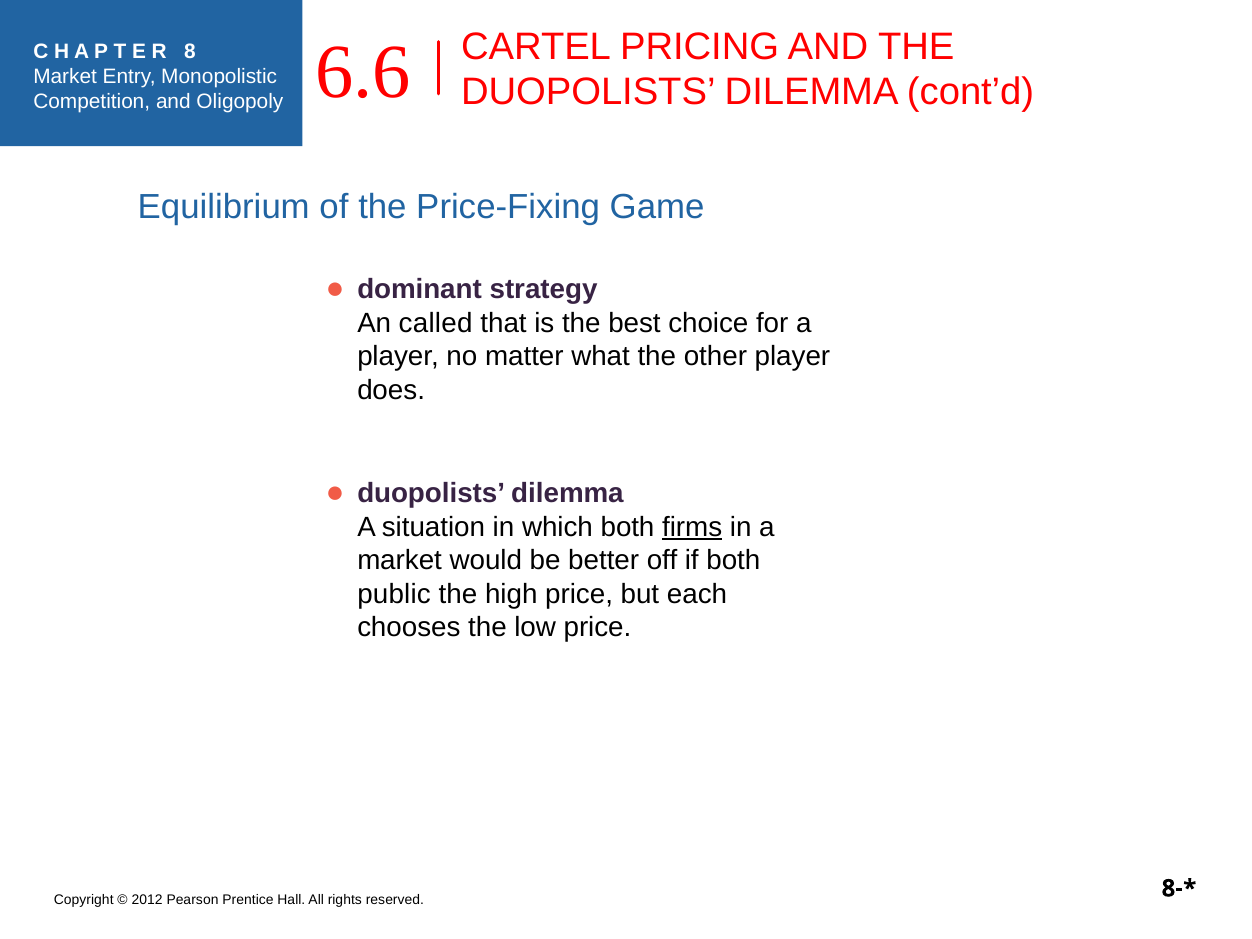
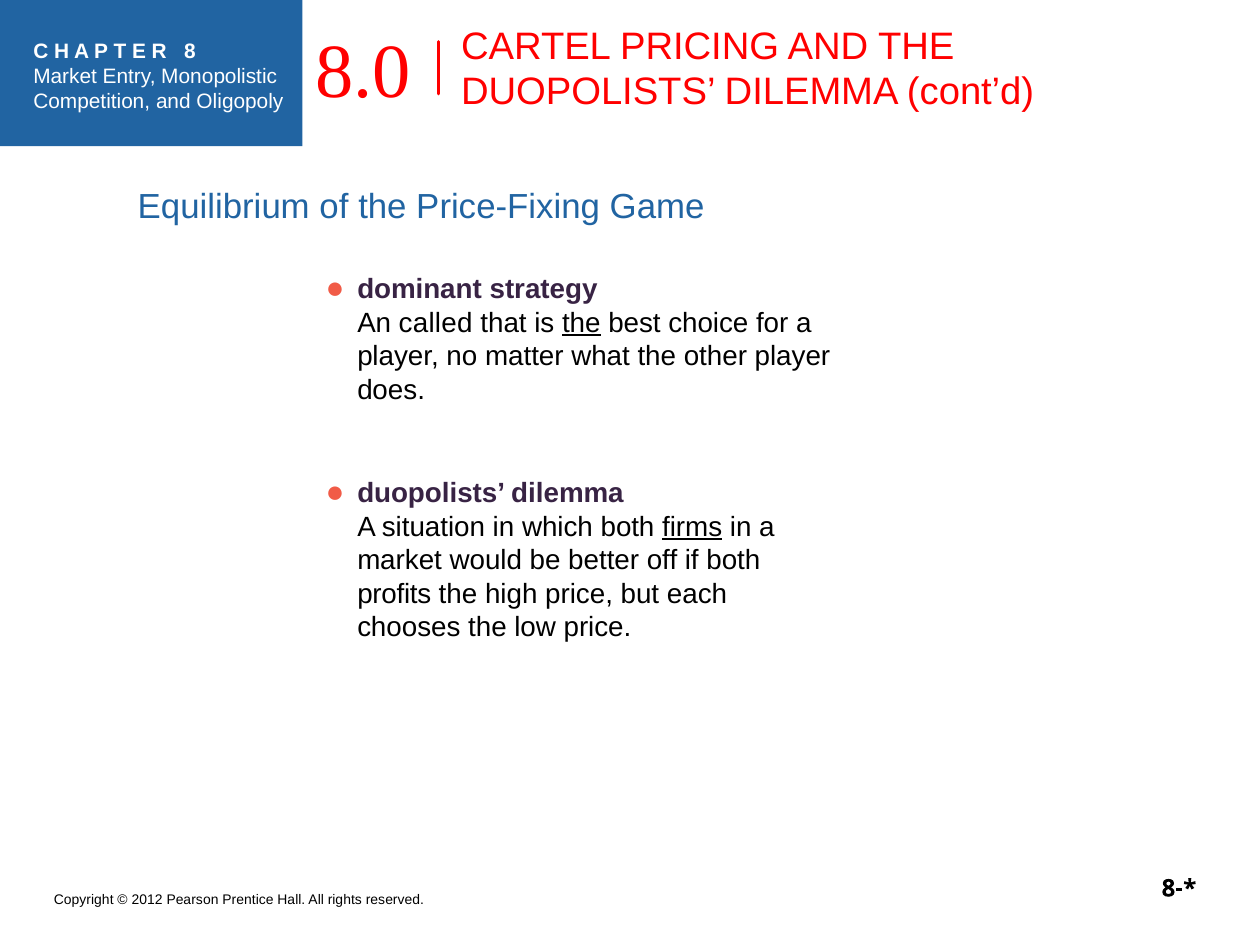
6.6: 6.6 -> 8.0 (363, 72)
the underline: none -> present (581, 323)
public: public -> profits (394, 594)
